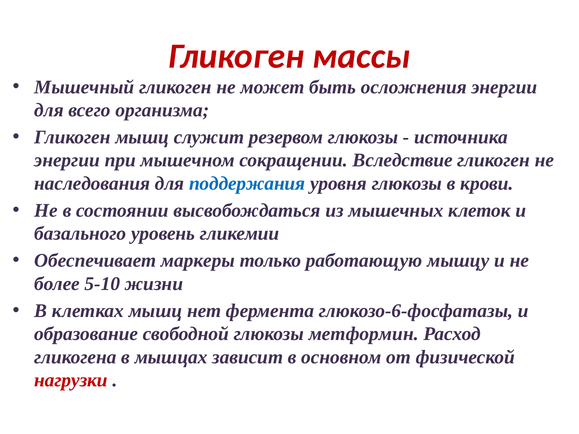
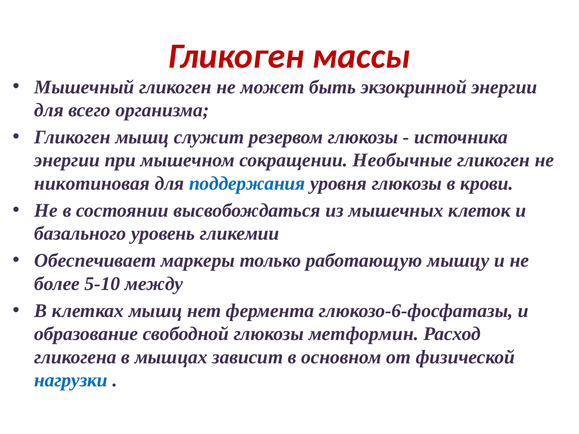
осложнения: осложнения -> экзокринной (414, 87)
Вследствие: Вследствие -> Необычные (403, 160)
наследования: наследования -> никотиновая (92, 184)
жизни: жизни -> между (154, 284)
нагрузки colour: red -> blue (71, 380)
